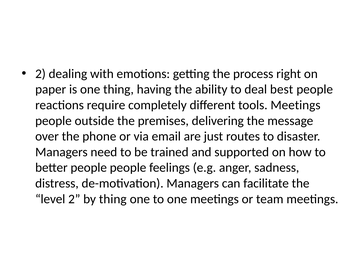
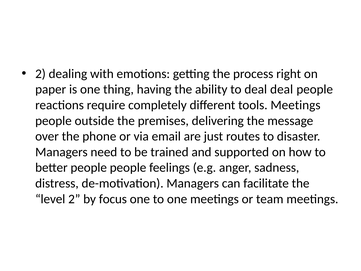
deal best: best -> deal (282, 89)
by thing: thing -> focus (113, 199)
